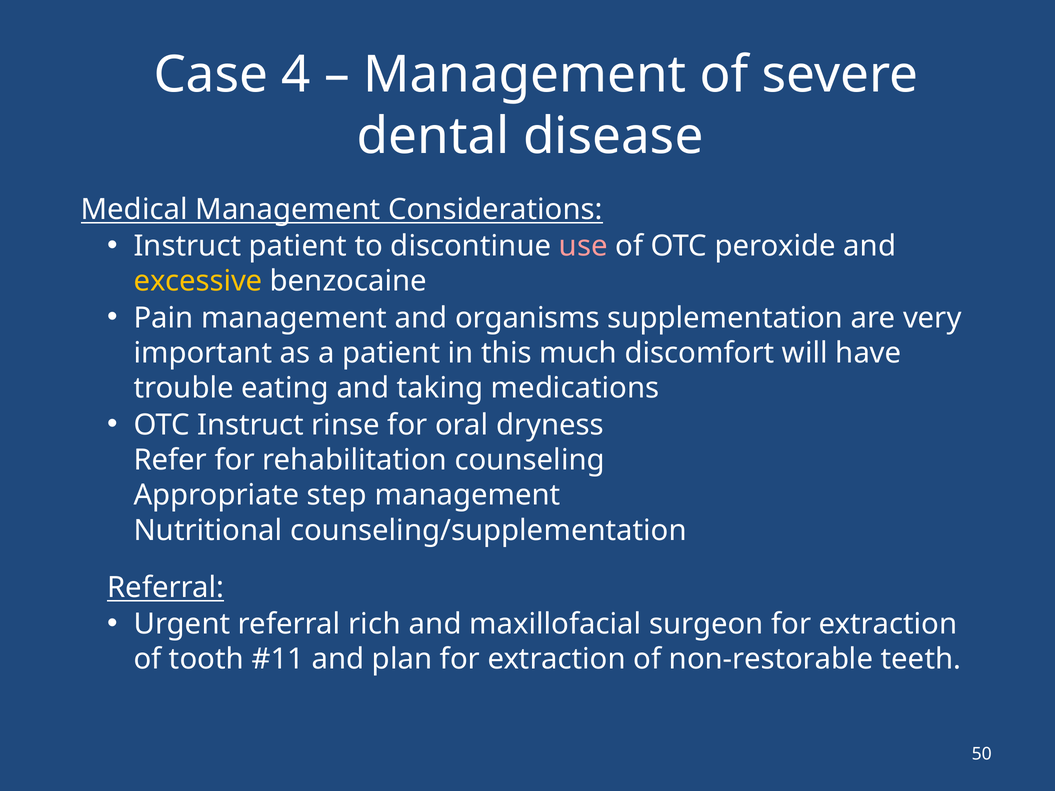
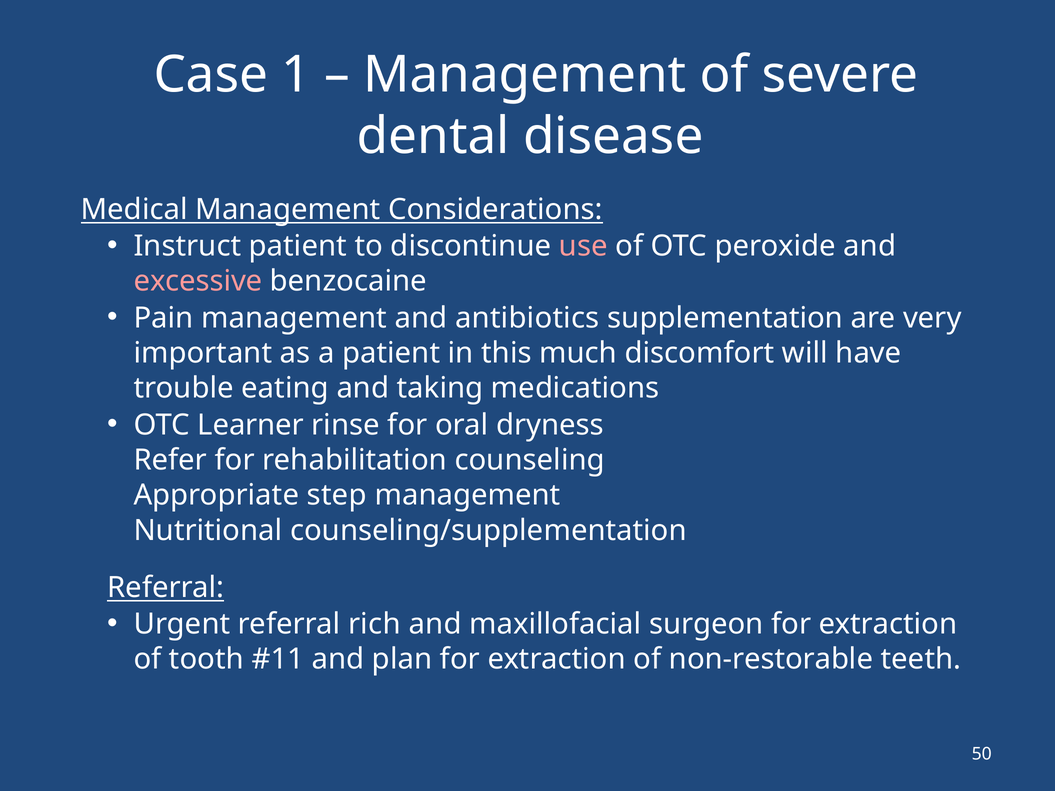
4: 4 -> 1 (296, 75)
excessive colour: yellow -> pink (198, 281)
organisms: organisms -> antibiotics (527, 318)
OTC Instruct: Instruct -> Learner (251, 425)
